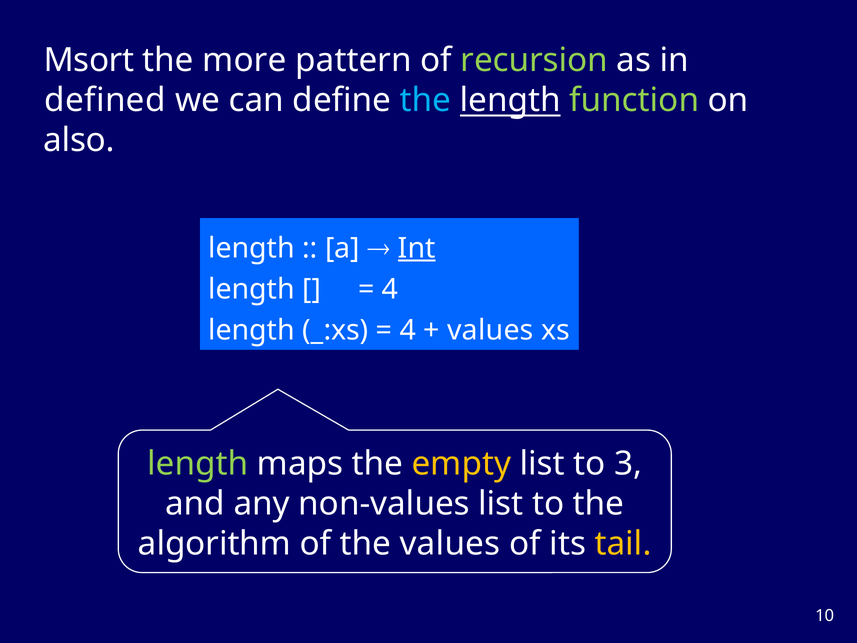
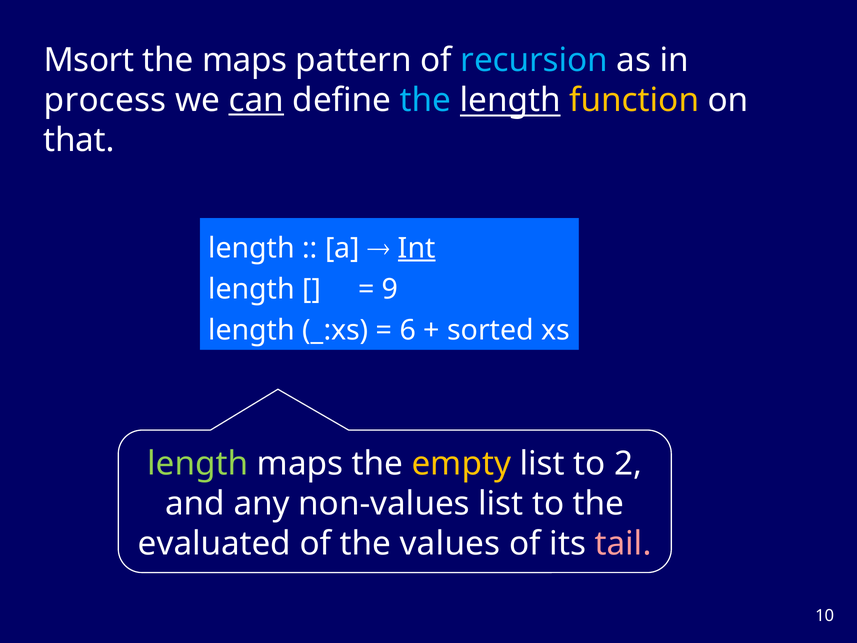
the more: more -> maps (245, 60)
recursion colour: light green -> light blue (534, 60)
defined: defined -> process (105, 100)
can underline: none -> present (256, 100)
function colour: light green -> yellow (634, 100)
also: also -> that (79, 140)
4: 4 -> 9 (390, 289)
4: 4 -> 6 (408, 330)
values: values -> sorted (491, 330)
3: 3 -> 2 (628, 463)
algorithm: algorithm -> evaluated (214, 543)
tail colour: yellow -> pink (623, 543)
